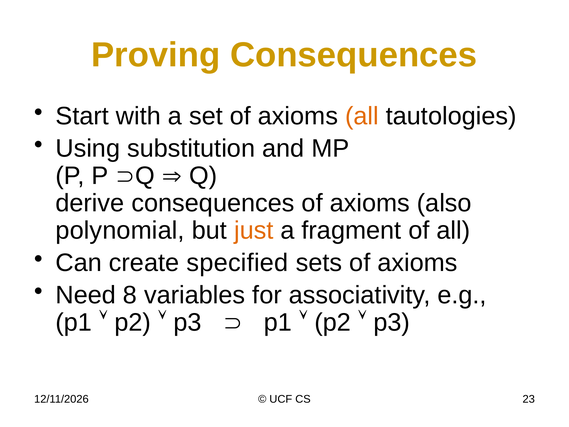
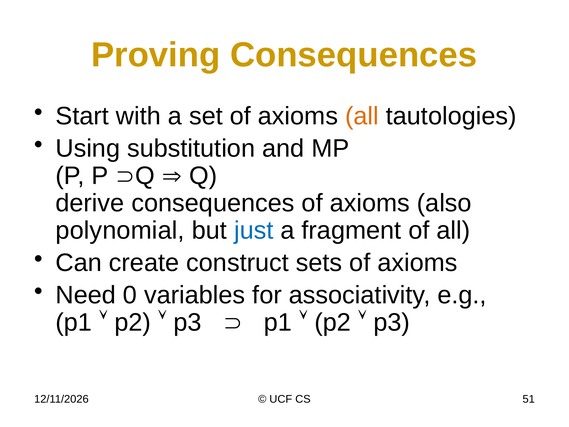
just colour: orange -> blue (254, 230)
specified: specified -> construct (238, 263)
8: 8 -> 0 (130, 295)
23: 23 -> 51 (529, 399)
